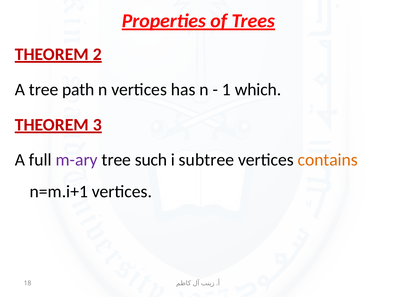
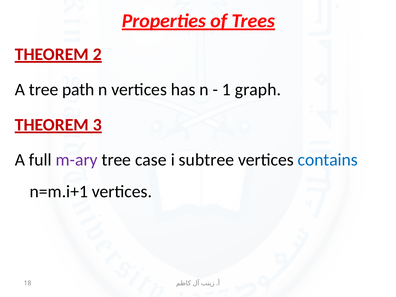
which: which -> graph (258, 90)
such: such -> case (151, 160)
contains colour: orange -> blue (328, 160)
